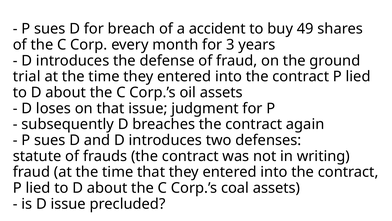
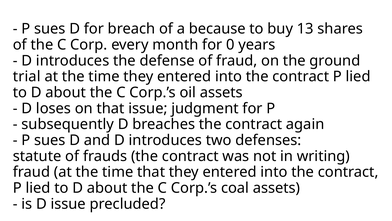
accident: accident -> because (217, 29)
49: 49 -> 13 (305, 29)
3: 3 -> 0 (230, 45)
